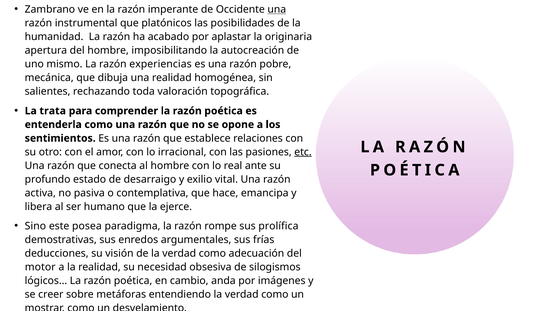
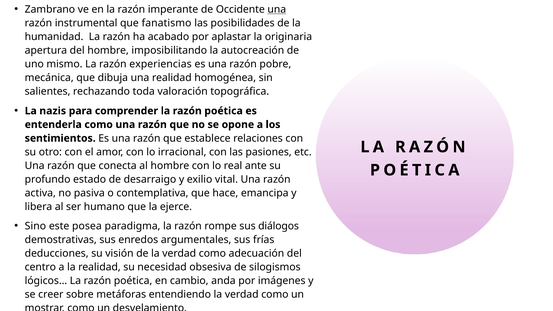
platónicos: platónicos -> fanatismo (167, 23)
trata: trata -> nazis (53, 111)
etc underline: present -> none (303, 152)
prolífica: prolífica -> diálogos (279, 226)
motor: motor -> centro (40, 267)
